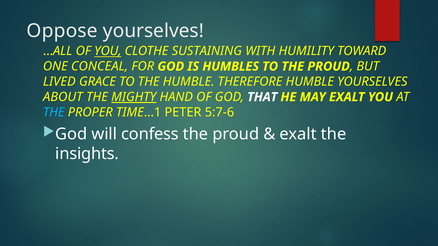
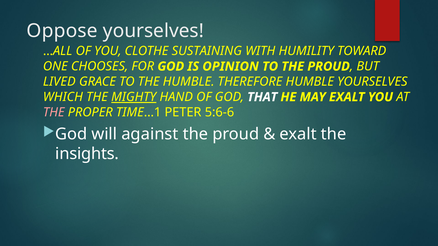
YOU underline: present -> none (108, 51)
CONCEAL: CONCEAL -> CHOOSES (100, 67)
HUMBLES: HUMBLES -> OPINION (231, 67)
ABOUT: ABOUT -> WHICH (63, 97)
THE colour: light blue -> pink (54, 113)
5:7-6: 5:7-6 -> 5:6-6 (219, 113)
confess: confess -> against (150, 134)
